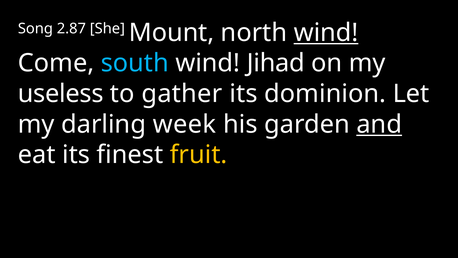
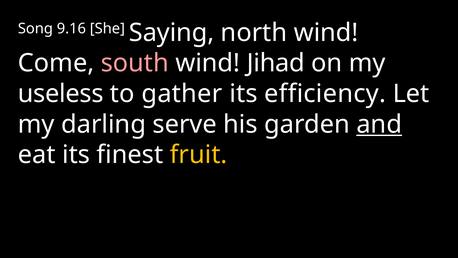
2.87: 2.87 -> 9.16 (71, 29)
Mount: Mount -> Saying (172, 33)
wind underline: present -> none (326, 33)
south colour: light blue -> pink (135, 63)
dominion: dominion -> efficiency (325, 94)
week: week -> serve (185, 124)
